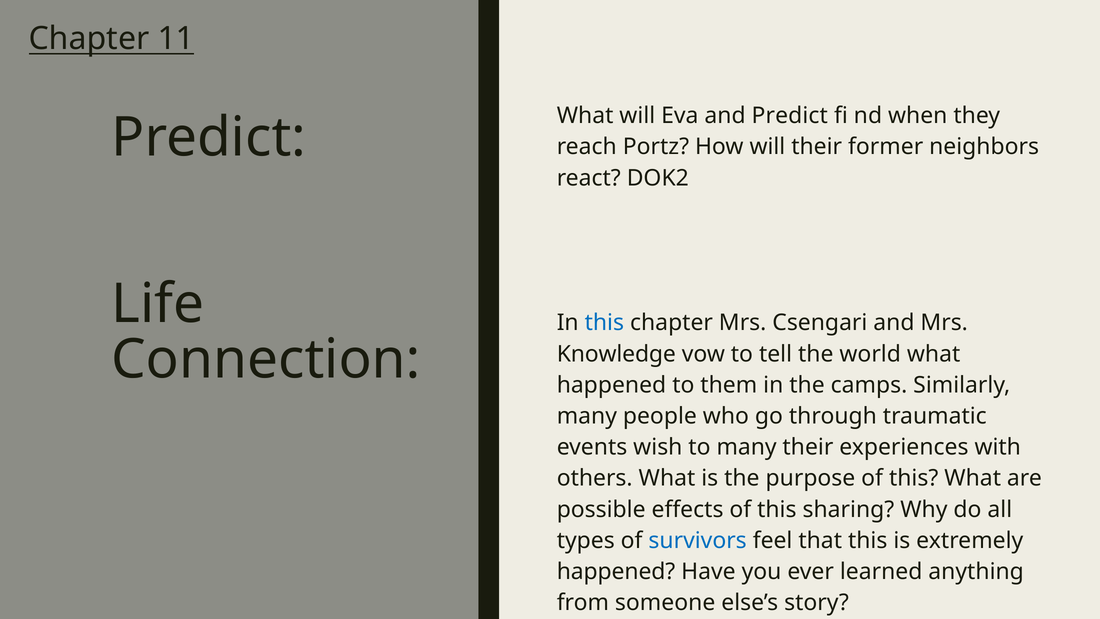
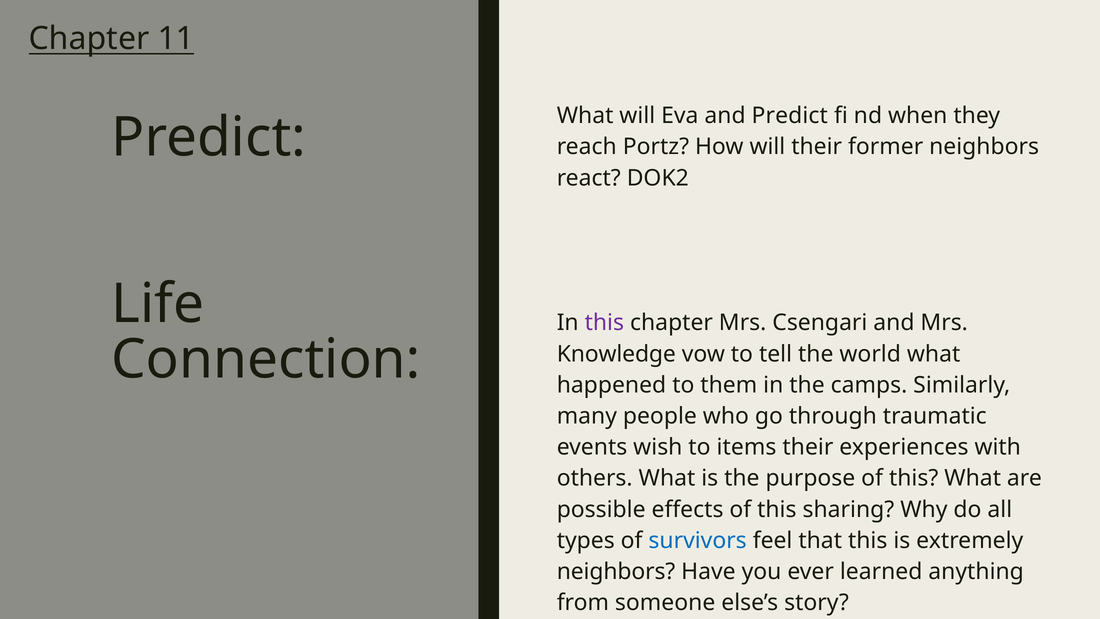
this colour: blue -> purple (604, 323)
to many: many -> items (746, 447)
happened: happened -> neighbors (616, 571)
